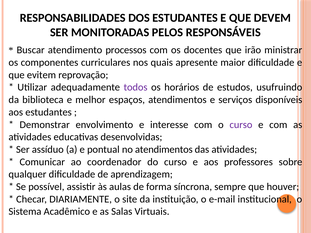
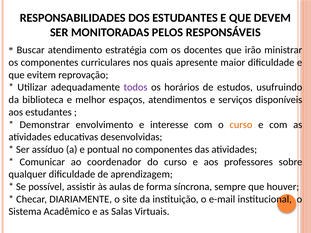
processos: processos -> estratégia (126, 50)
curso colour: purple -> orange (241, 125)
no atendimentos: atendimentos -> componentes (164, 150)
